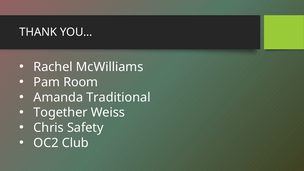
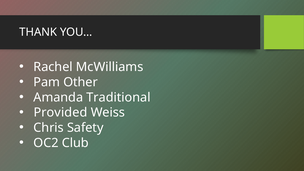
Room: Room -> Other (81, 82)
Together: Together -> Provided (60, 113)
